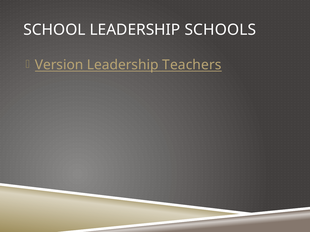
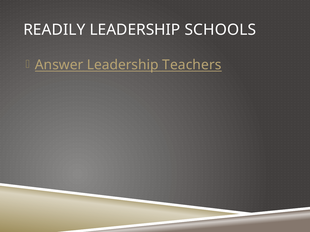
SCHOOL: SCHOOL -> READILY (54, 30)
Version: Version -> Answer (59, 65)
